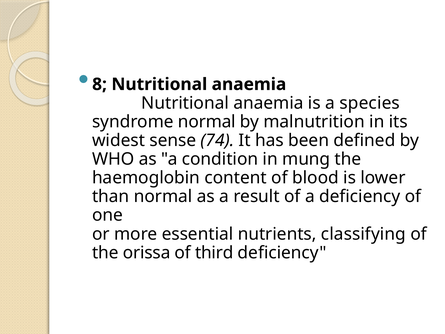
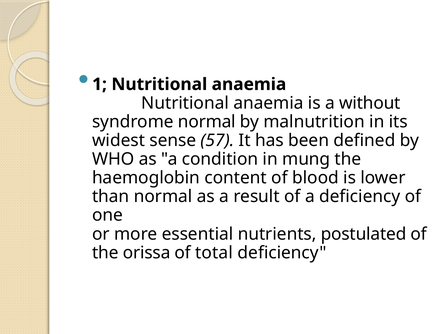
8: 8 -> 1 (100, 84)
species: species -> without (370, 103)
74: 74 -> 57 (217, 140)
classifying: classifying -> postulated (364, 234)
third: third -> total (214, 252)
